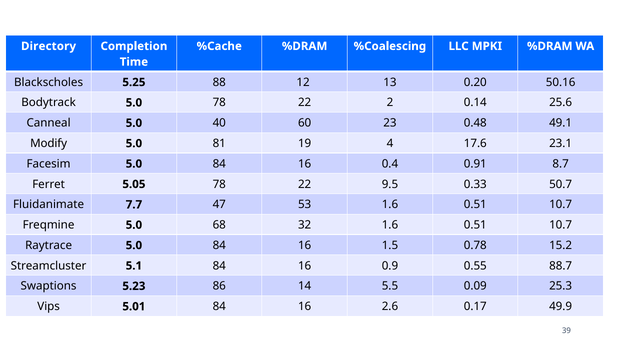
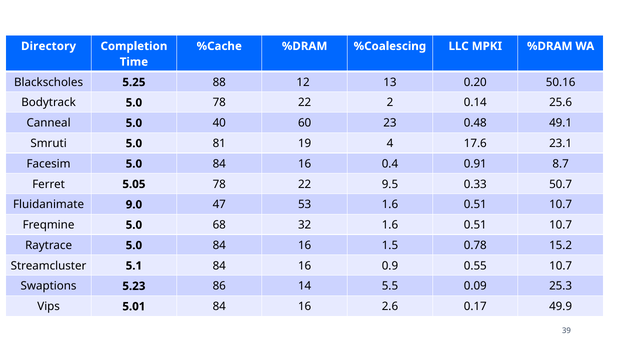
Modify: Modify -> Smruti (49, 144)
7.7: 7.7 -> 9.0 (134, 205)
0.55 88.7: 88.7 -> 10.7 (561, 266)
